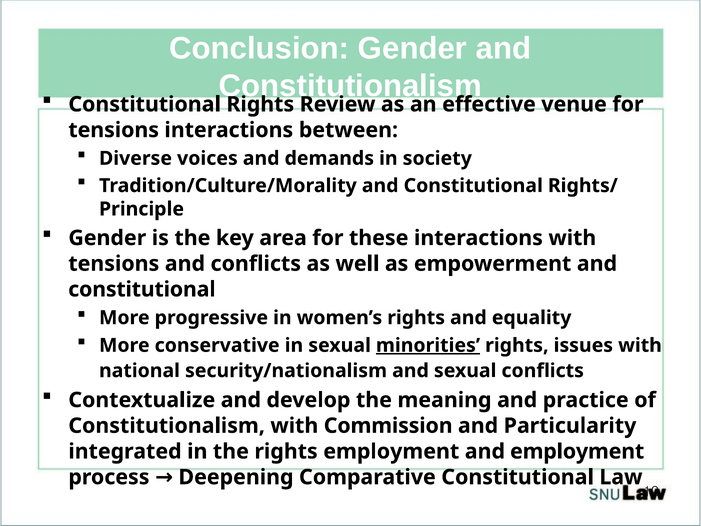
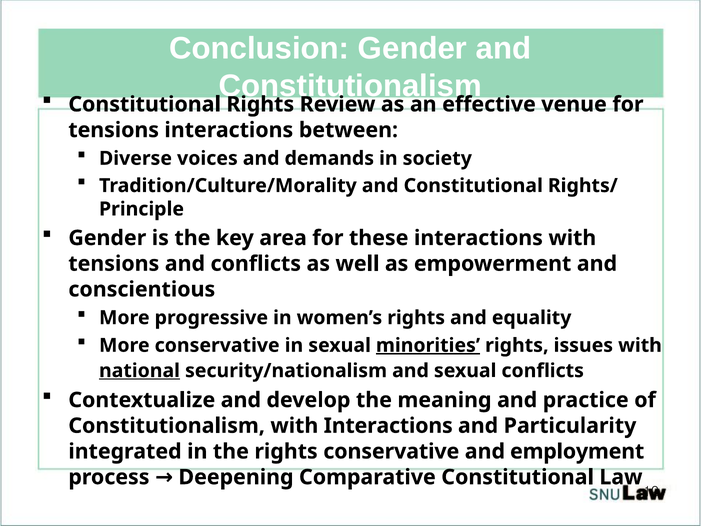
constitutional: constitutional -> conscientious (142, 289)
national underline: none -> present (139, 371)
with Commission: Commission -> Interactions (388, 426)
rights employment: employment -> conservative (391, 451)
